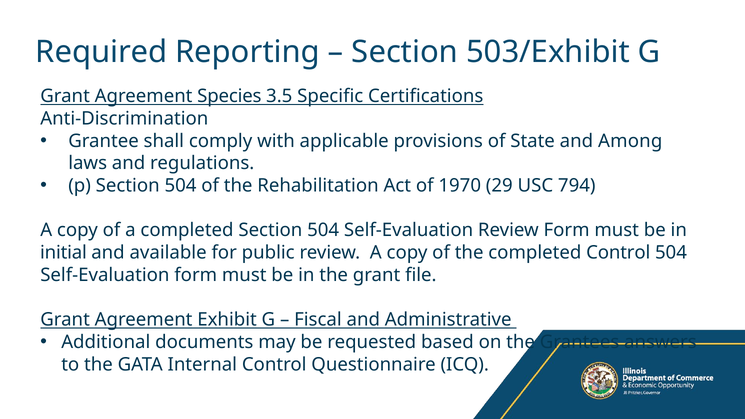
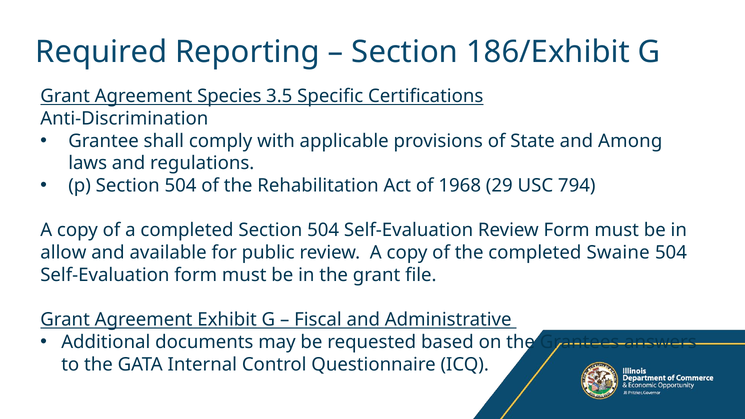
503/Exhibit: 503/Exhibit -> 186/Exhibit (548, 52)
1970: 1970 -> 1968 (460, 186)
initial: initial -> allow (63, 253)
completed Control: Control -> Swaine (618, 253)
